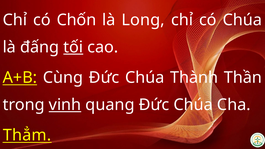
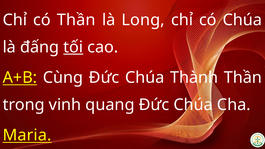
có Chốn: Chốn -> Thần (76, 20)
vinh underline: present -> none (65, 105)
Thẳm: Thẳm -> Maria (27, 135)
